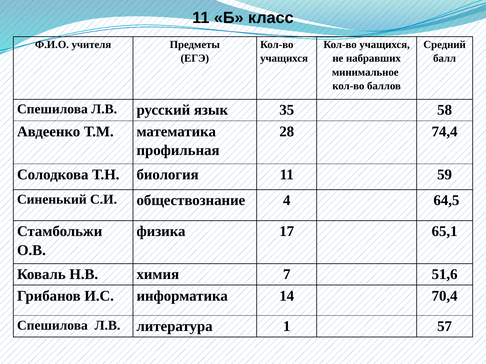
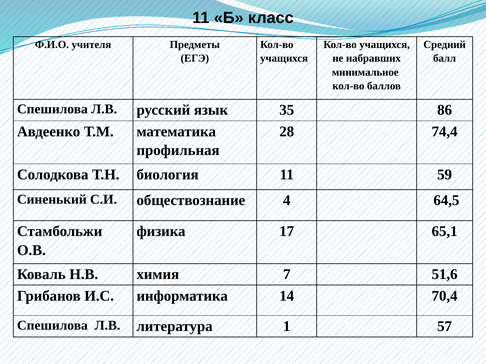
58: 58 -> 86 (445, 110)
